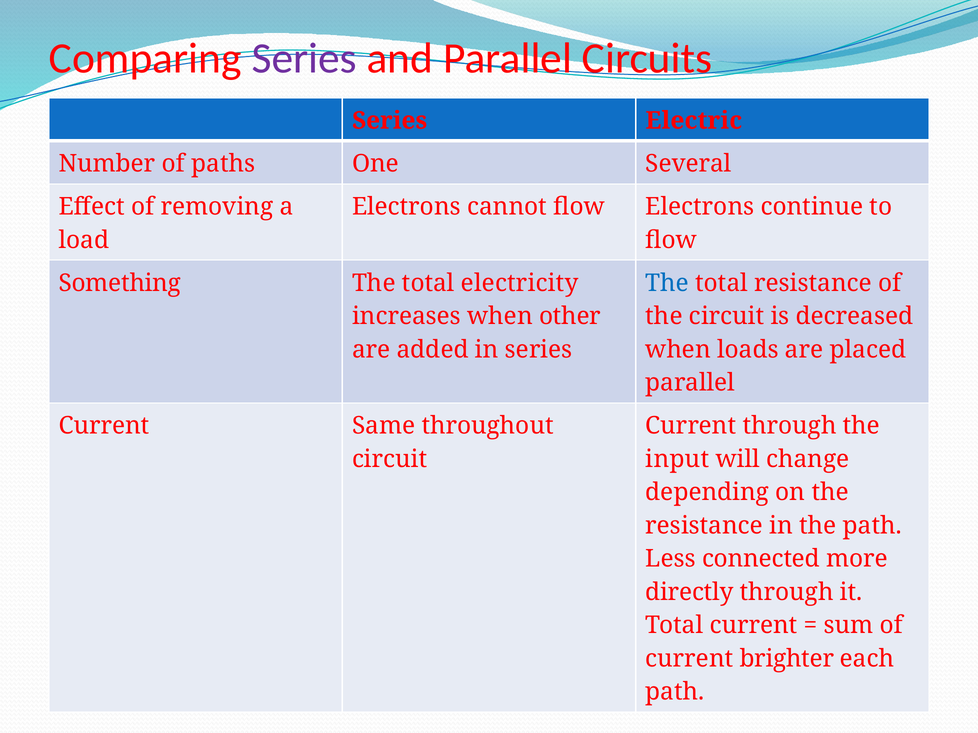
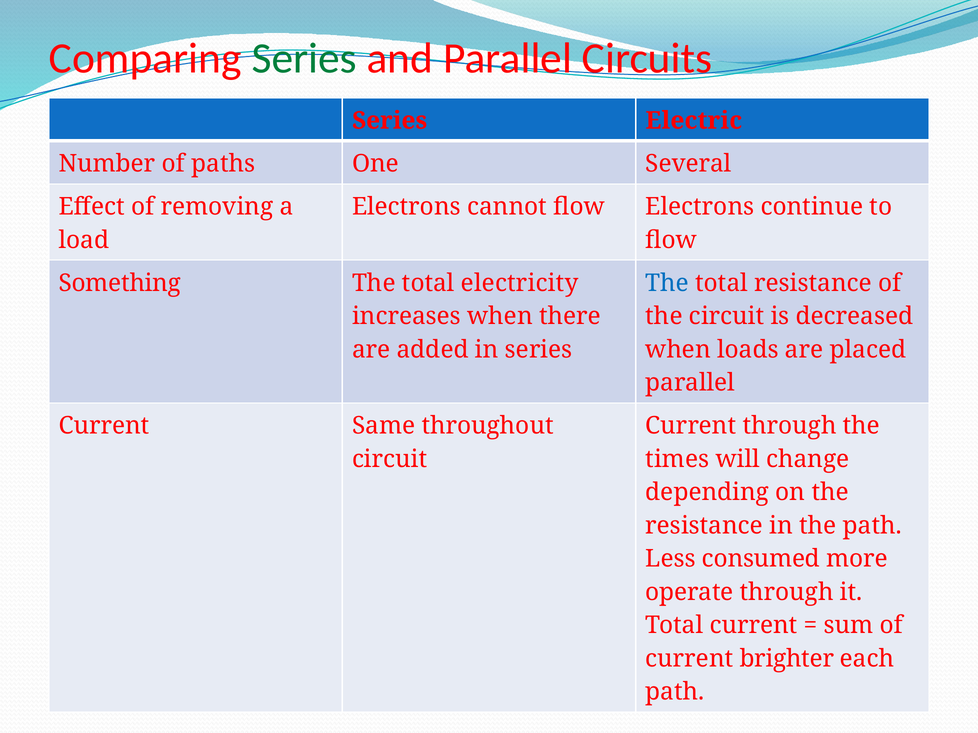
Series colour: purple -> green (304, 58)
other: other -> there (570, 316)
input: input -> times (677, 459)
connected: connected -> consumed (761, 559)
directly: directly -> operate (690, 592)
